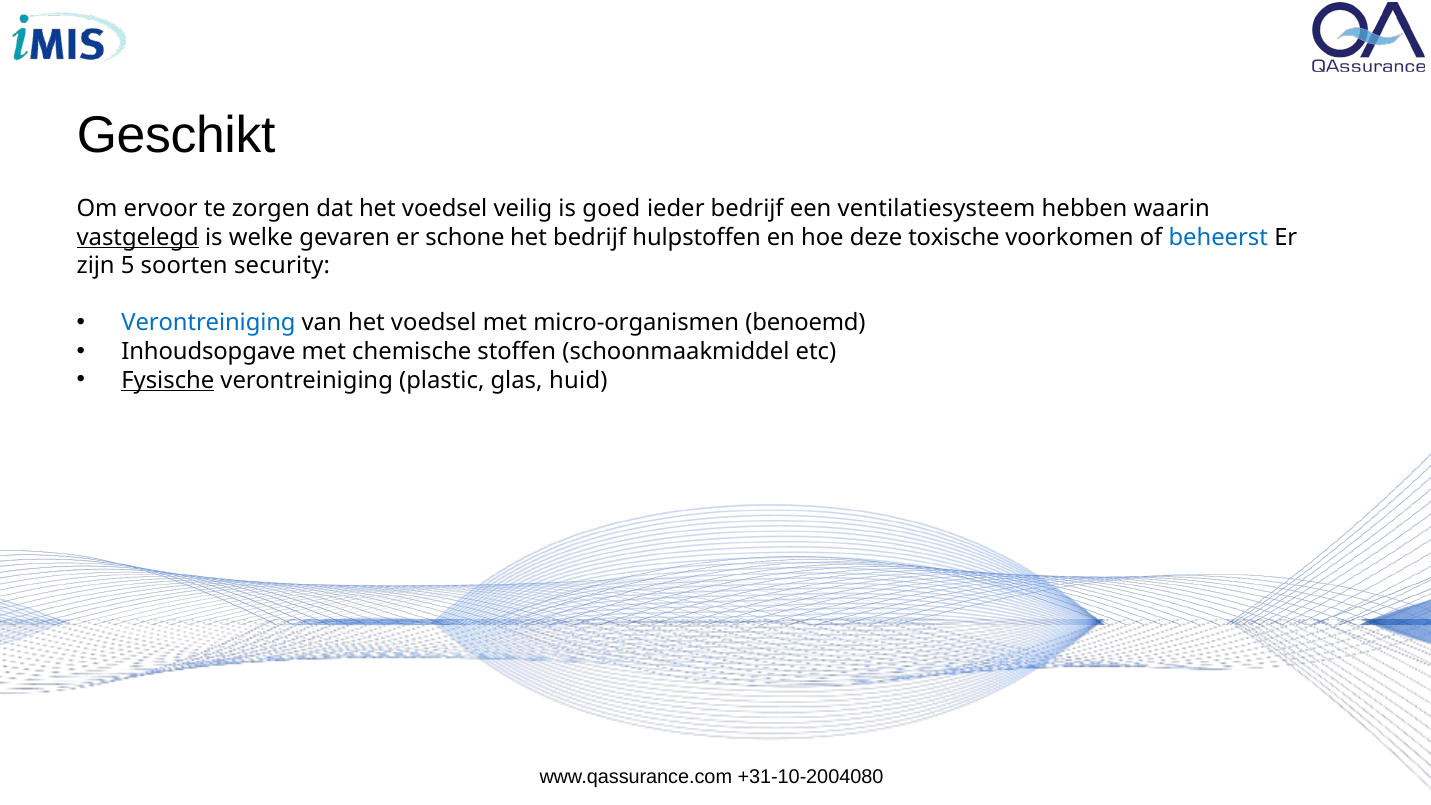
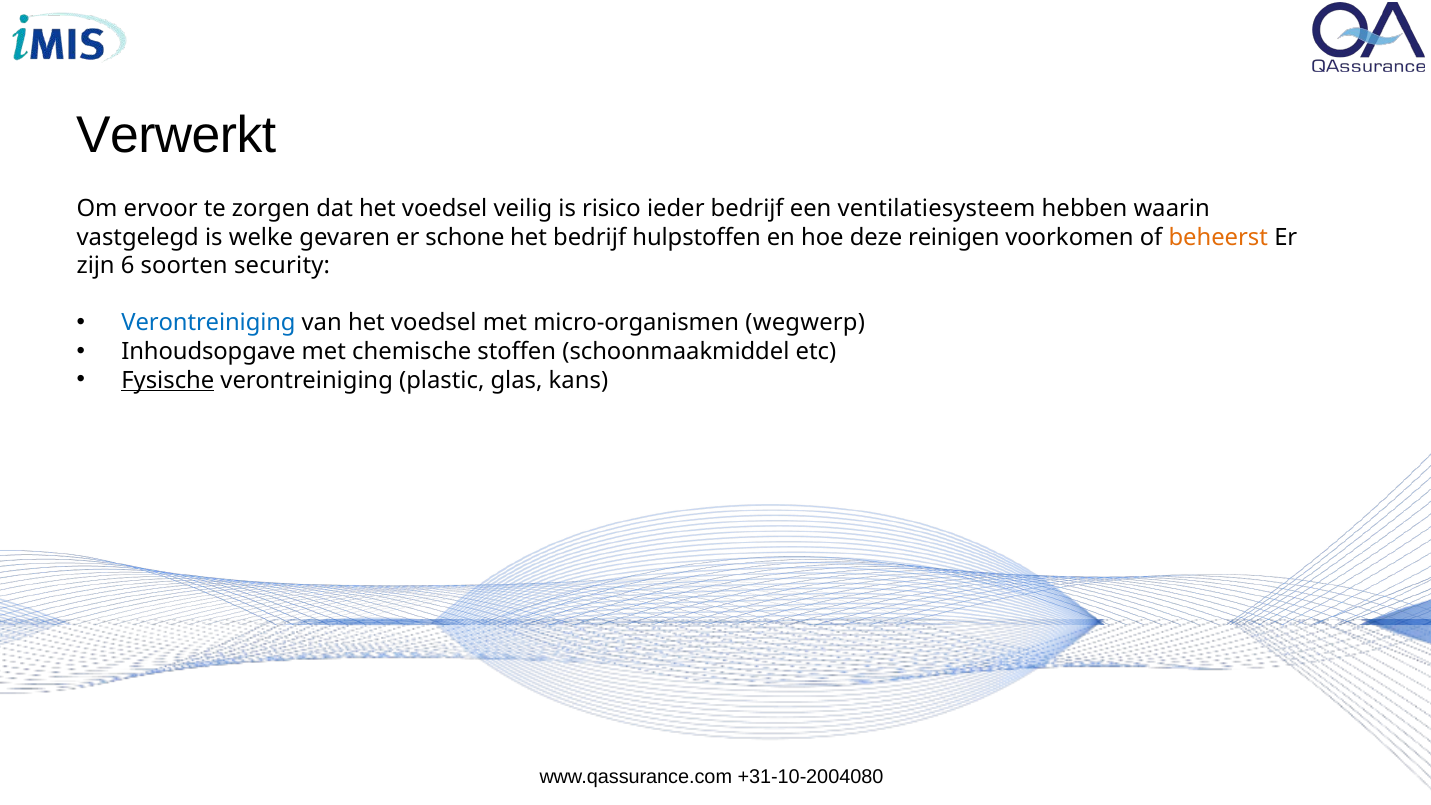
Geschikt: Geschikt -> Verwerkt (176, 136)
goed: goed -> risico (612, 209)
vastgelegd underline: present -> none (138, 237)
toxische: toxische -> reinigen (954, 237)
beheerst colour: blue -> orange (1218, 237)
5: 5 -> 6 (128, 266)
benoemd: benoemd -> wegwerp (805, 323)
huid: huid -> kans (578, 380)
